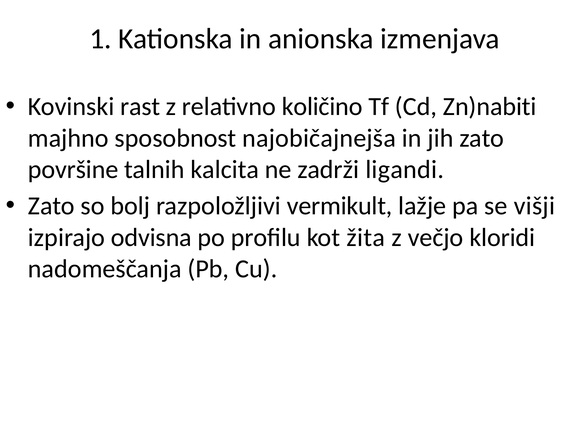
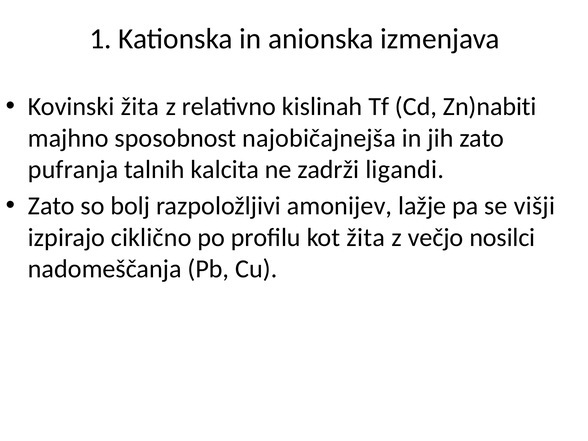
Kovinski rast: rast -> žita (140, 107)
količino: količino -> kislinah (322, 107)
površine: površine -> pufranja (73, 169)
vermikult: vermikult -> amonijev (339, 206)
odvisna: odvisna -> ciklično (151, 237)
kloridi: kloridi -> nosilci (502, 237)
